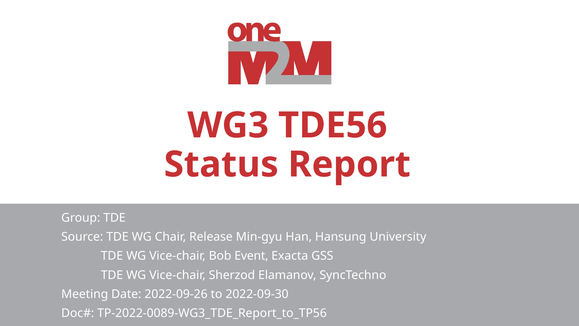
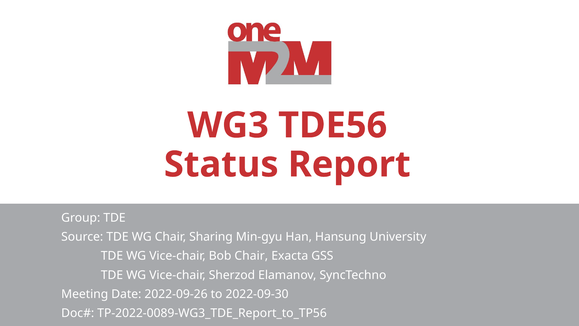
Release: Release -> Sharing (211, 237)
Bob Event: Event -> Chair (251, 256)
